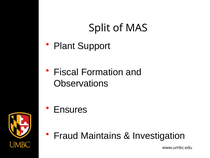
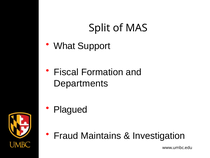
Plant: Plant -> What (64, 46)
Observations: Observations -> Departments (81, 83)
Ensures: Ensures -> Plagued (70, 109)
